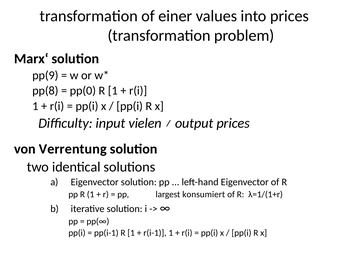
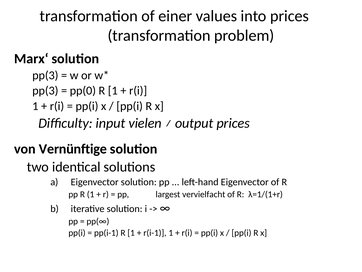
pp(9: pp(9 -> pp(3 (45, 75)
pp(8: pp(8 -> pp(3 (45, 91)
Verrentung: Verrentung -> Vernünftige (73, 149)
konsumiert: konsumiert -> vervielfacht (204, 194)
